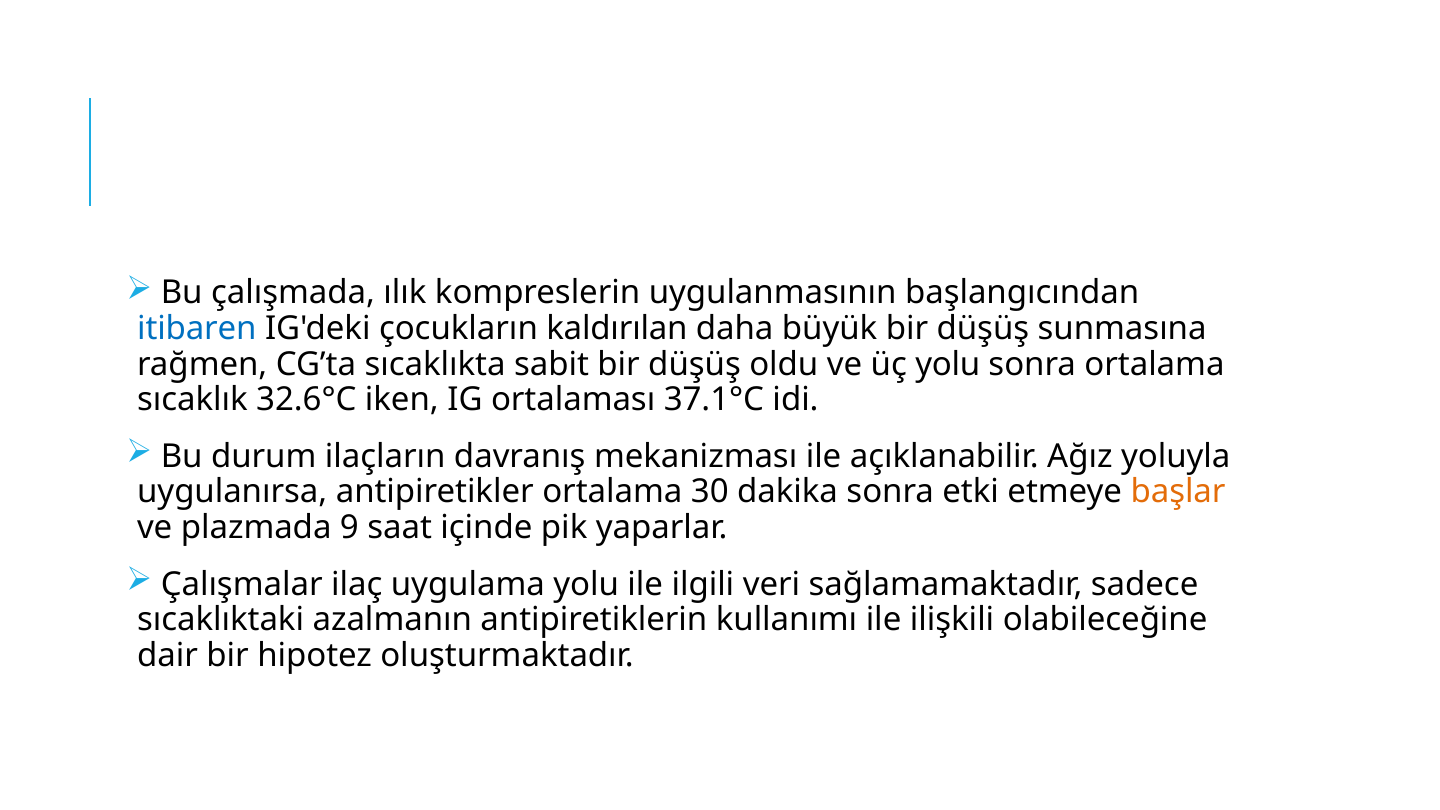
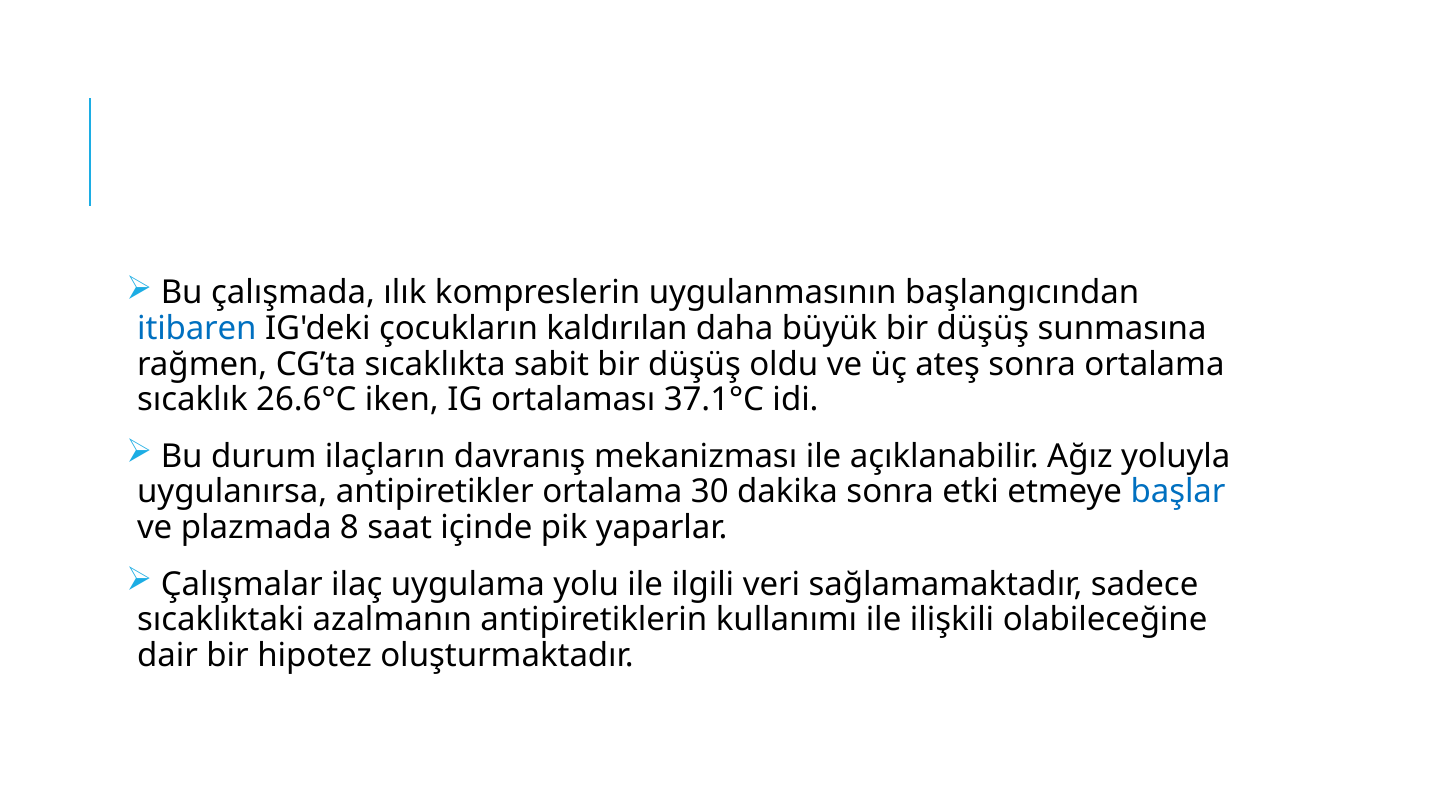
üç yolu: yolu -> ateş (948, 364)
32.6°C: 32.6°C -> 26.6°C (306, 400)
başlar colour: orange -> blue (1178, 492)
9: 9 -> 8 (349, 528)
